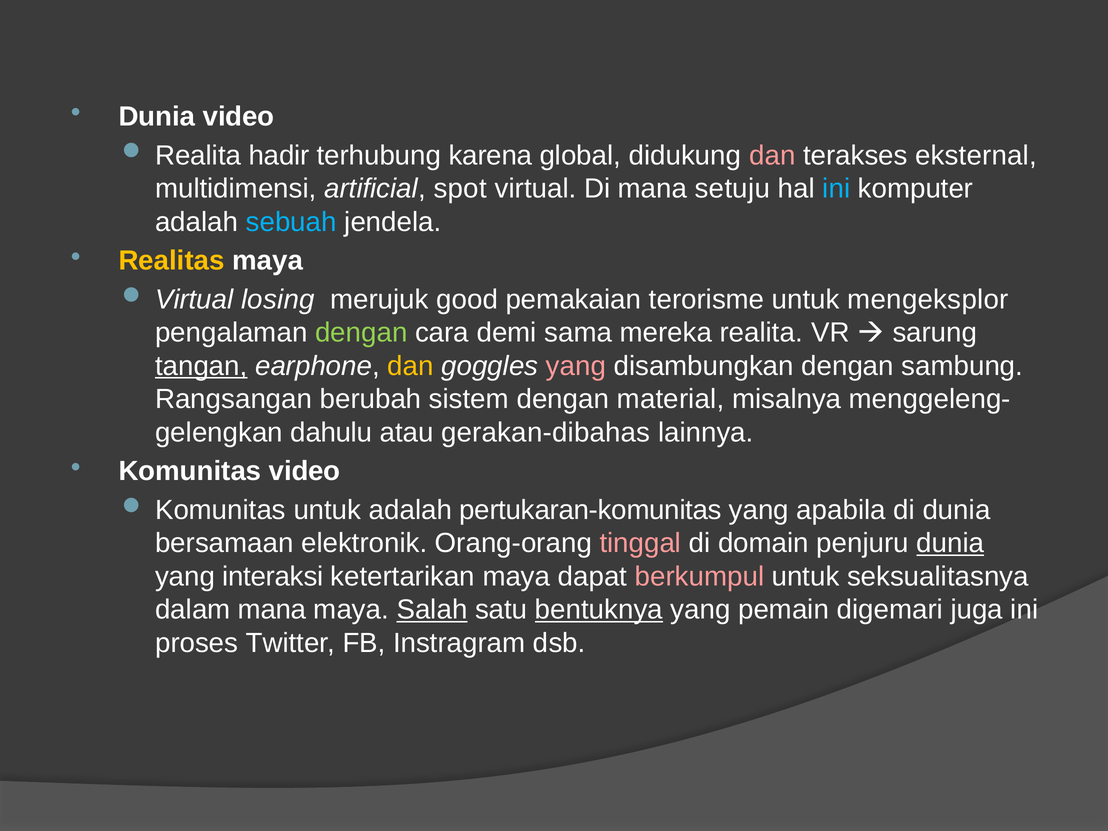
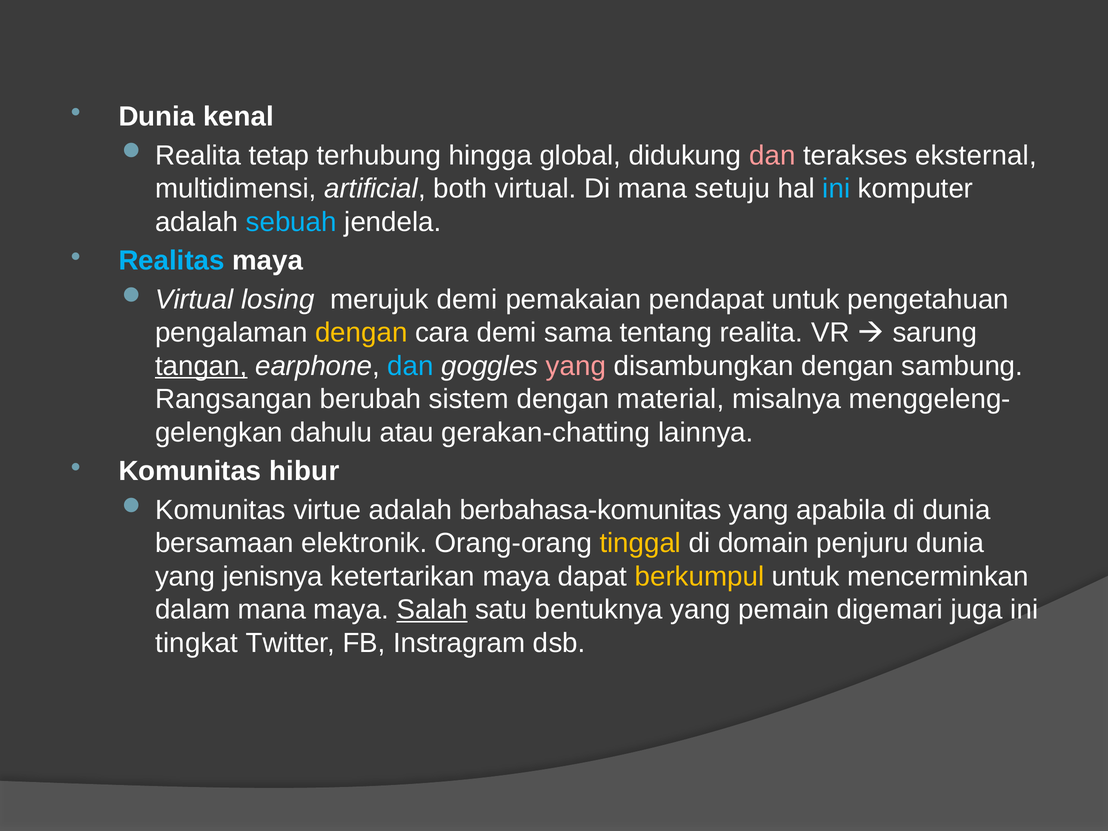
Dunia video: video -> kenal (238, 117)
hadir: hadir -> tetap (279, 155)
karena: karena -> hingga (490, 155)
spot: spot -> both (460, 189)
Realitas colour: yellow -> light blue (172, 261)
merujuk good: good -> demi (467, 299)
terorisme: terorisme -> pendapat (707, 299)
mengeksplor: mengeksplor -> pengetahuan (928, 299)
dengan colour: light green -> yellow (361, 333)
mereka: mereka -> tentang (666, 333)
dan colour: yellow -> light blue (410, 366)
gerakan-dibahas: gerakan-dibahas -> gerakan-chatting (546, 432)
Komunitas video: video -> hibur (304, 471)
Komunitas untuk: untuk -> virtue (327, 510)
pertukaran-komunitas: pertukaran-komunitas -> berbahasa-komunitas (591, 510)
tinggal colour: pink -> yellow (640, 543)
dunia underline: present -> none (950, 543)
interaksi: interaksi -> jenisnya (273, 576)
berkumpul colour: pink -> yellow (700, 576)
seksualitasnya: seksualitasnya -> mencerminkan (938, 576)
bentuknya underline: present -> none (599, 610)
proses: proses -> tingkat (197, 643)
